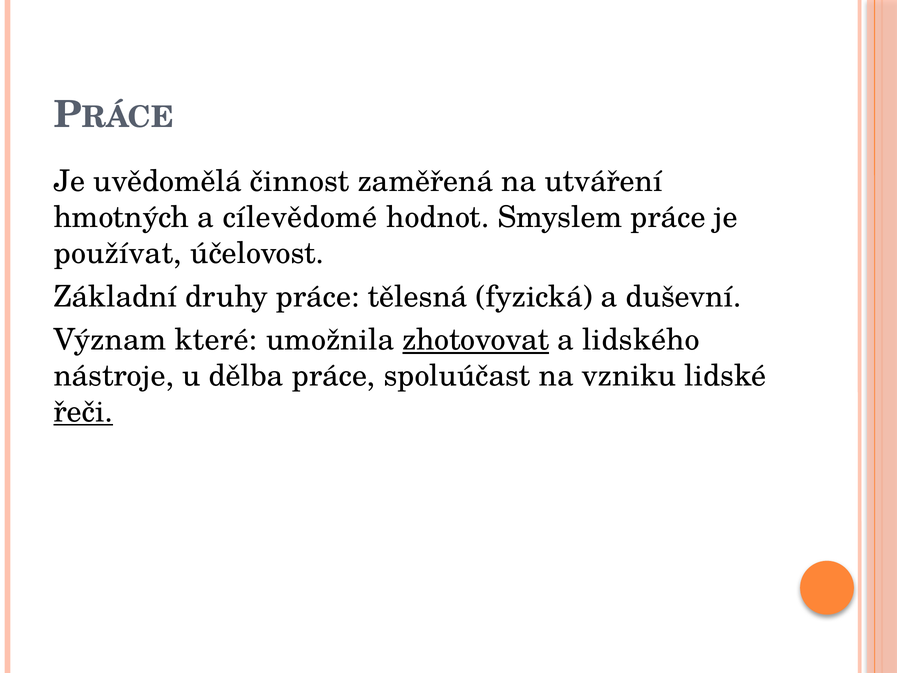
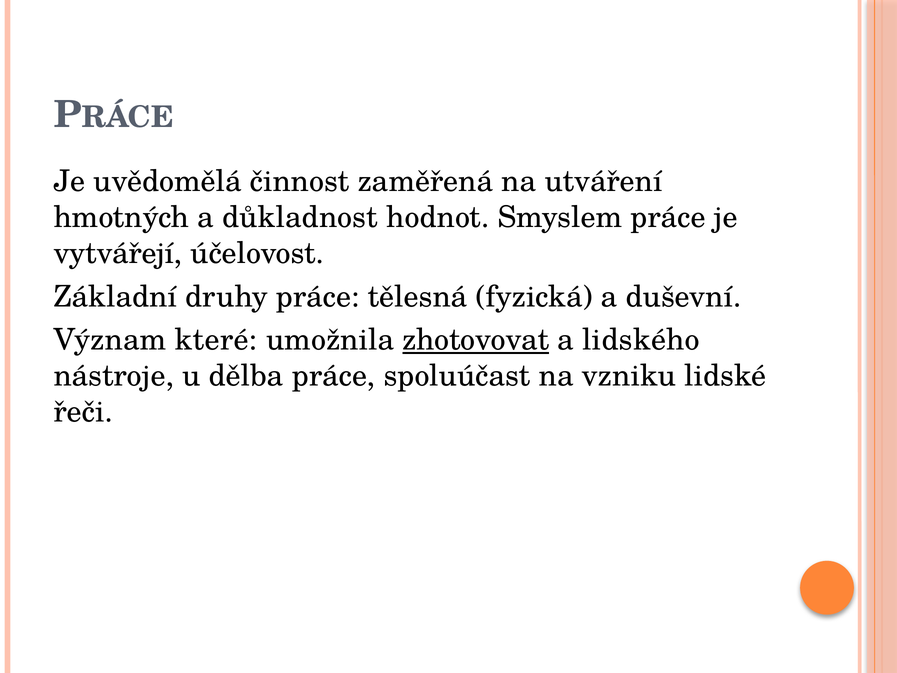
cílevědomé: cílevědomé -> důkladnost (300, 217)
používat: používat -> vytvářejí (118, 253)
řeči underline: present -> none (83, 412)
